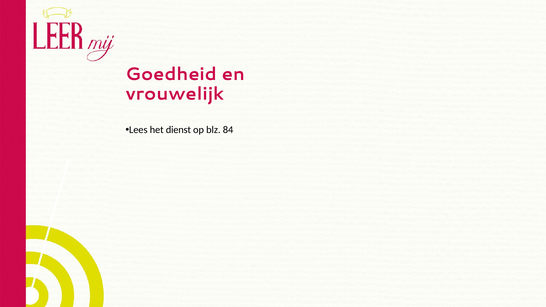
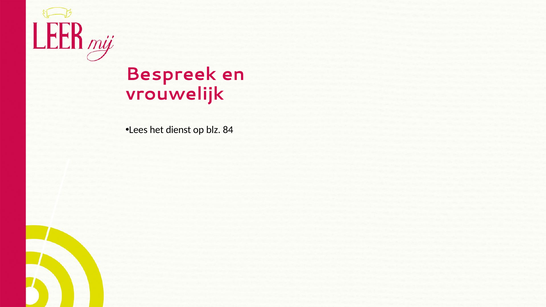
Goedheid: Goedheid -> Bespreek (171, 74)
